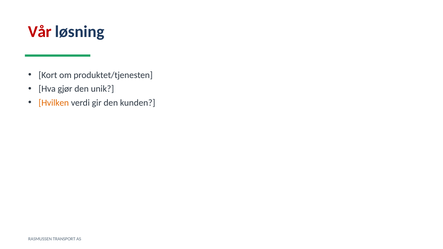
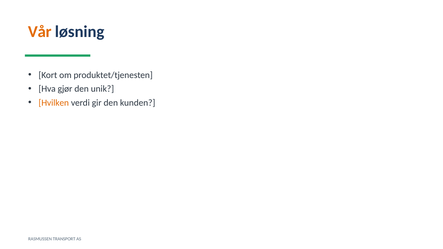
Vår colour: red -> orange (40, 32)
